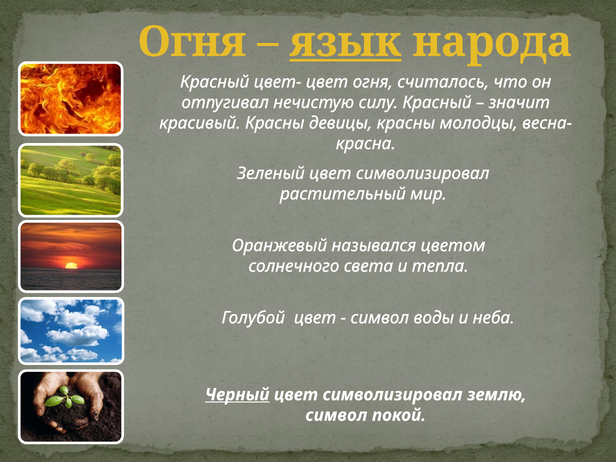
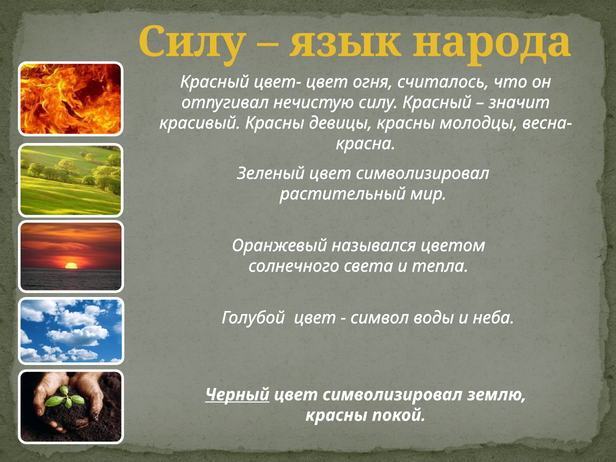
Огня: Огня -> Силу (192, 42)
язык underline: present -> none (345, 42)
символ: символ -> красны (336, 415)
